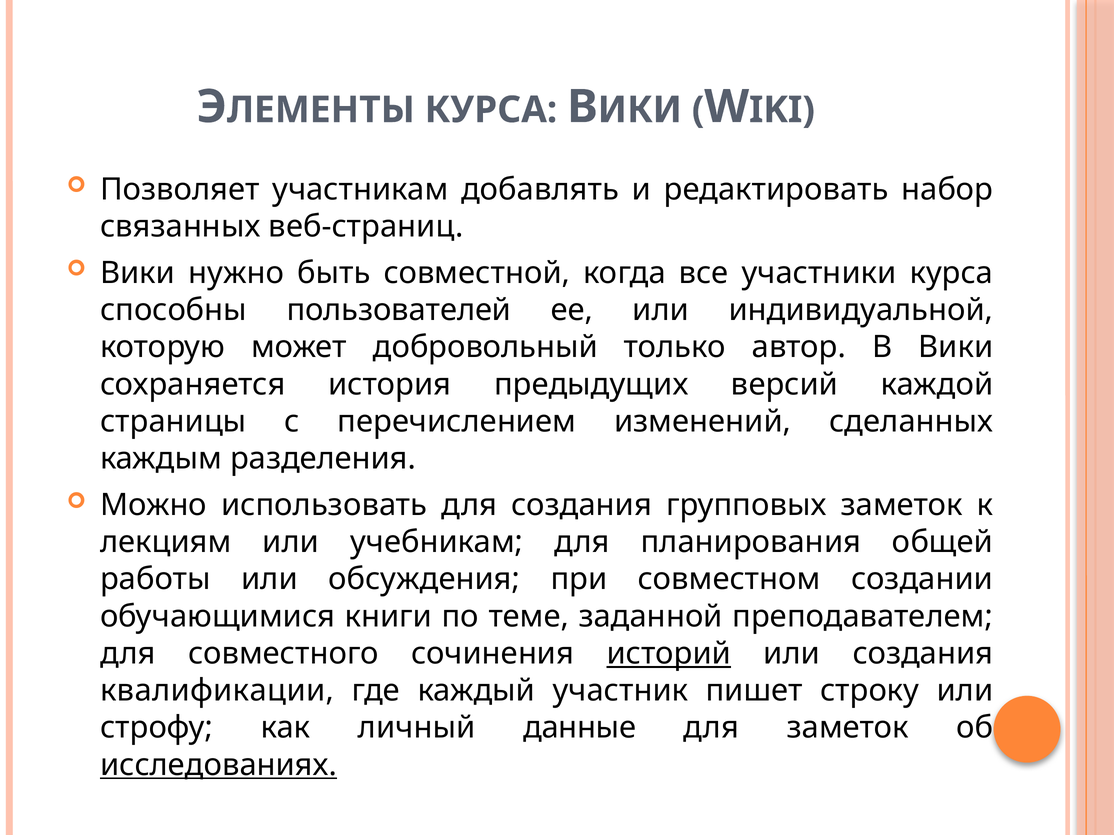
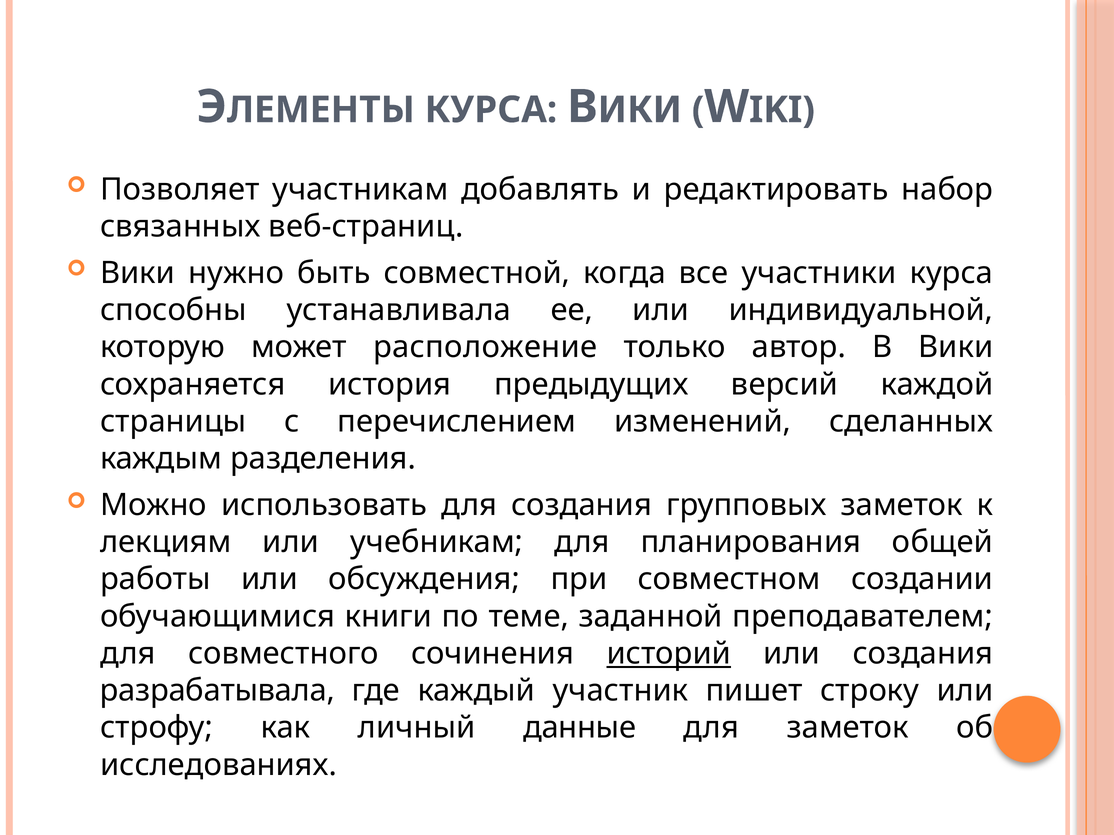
пользователей: пользователей -> устанавливала (399, 310)
добровольный: добровольный -> расположение (485, 347)
квалификации: квалификации -> разрабатывала (217, 691)
исследованиях underline: present -> none (218, 765)
